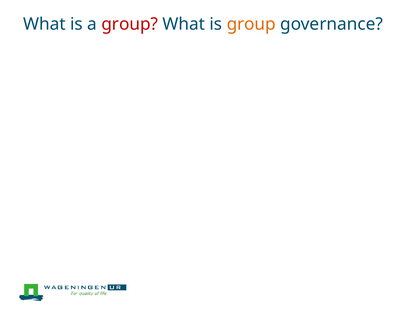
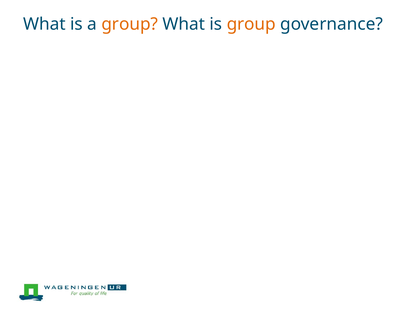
group colour: red -> orange (130, 24)
